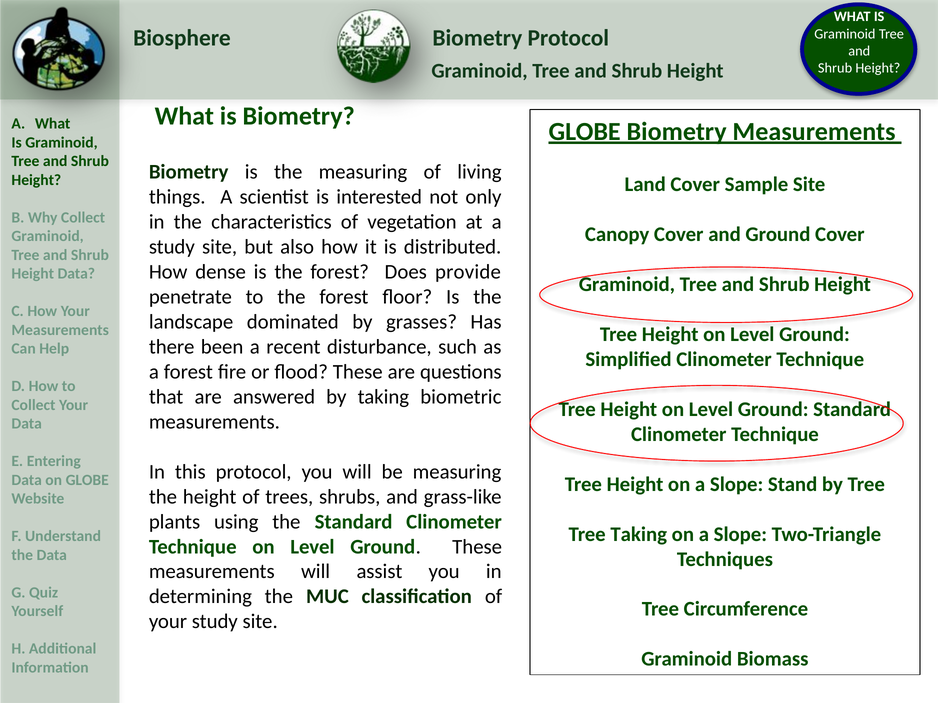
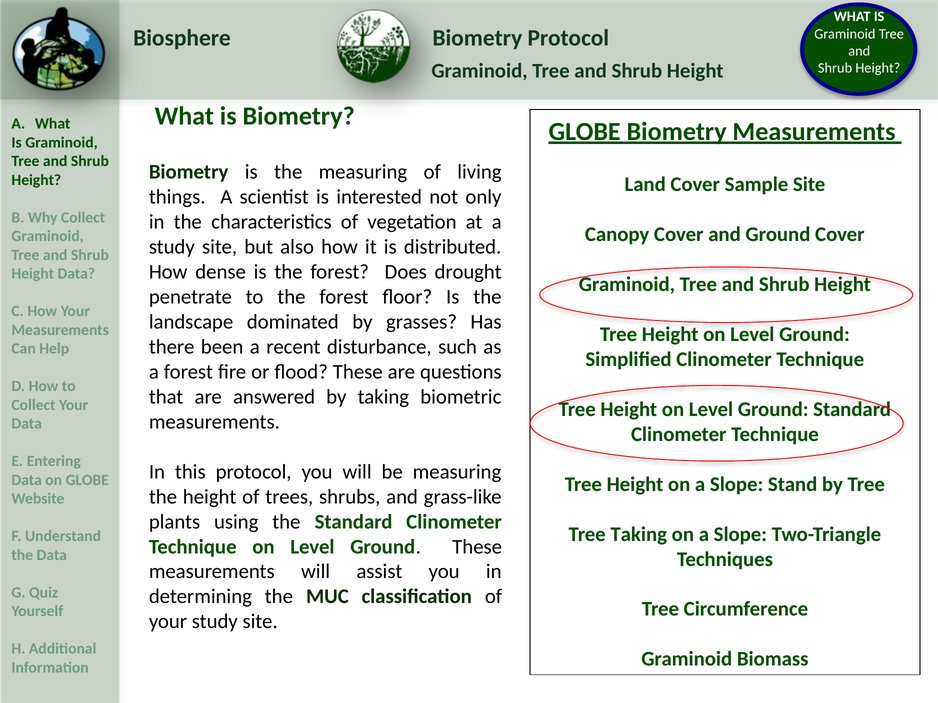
provide: provide -> drought (468, 272)
